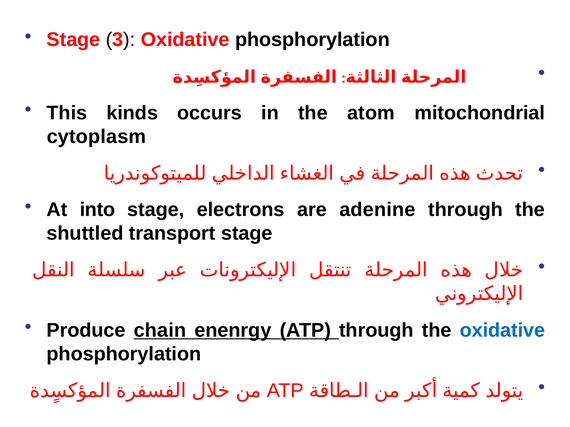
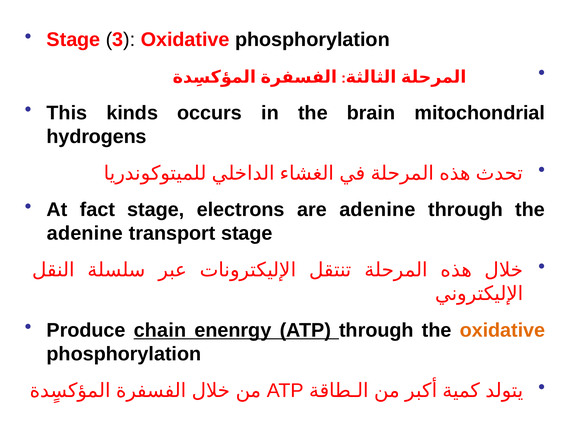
atom: atom -> brain (371, 113)
cytoplasm: cytoplasm -> hydrogens (97, 137)
into: into -> fact (97, 210)
shuttled: shuttled -> adenine (85, 234)
oxidative colour: blue -> orange (502, 331)
